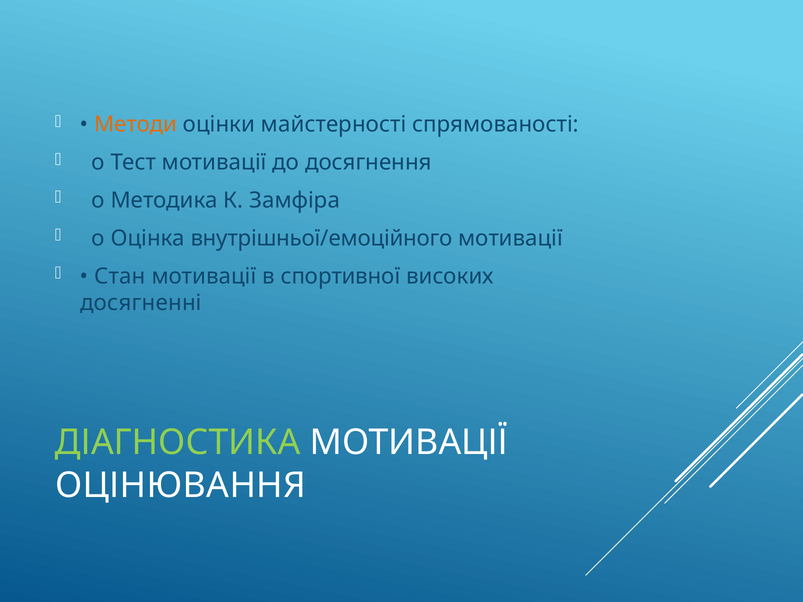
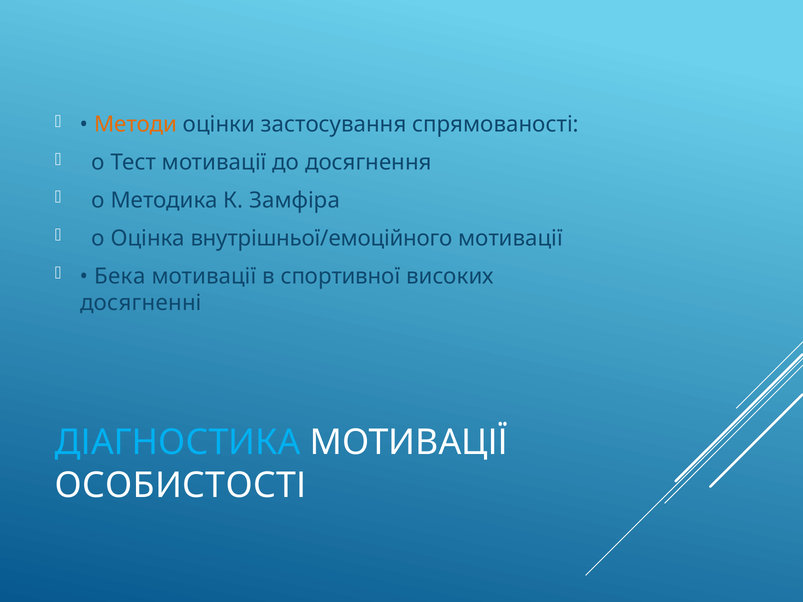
майстерності: майстерності -> застосування (334, 125)
Стан: Стан -> Бека (120, 276)
ДІАГНОСТИКА colour: light green -> light blue (178, 443)
ОЦІНЮВАННЯ: ОЦІНЮВАННЯ -> ОСОБИСТОСТІ (181, 486)
